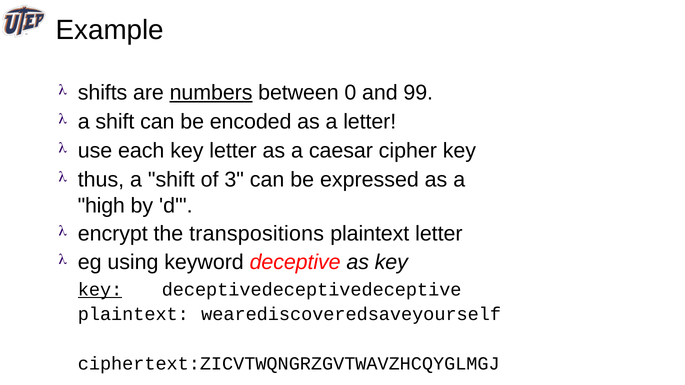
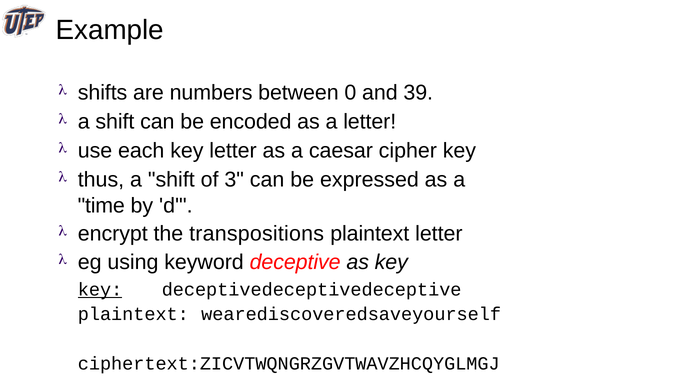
numbers underline: present -> none (211, 93)
99: 99 -> 39 (418, 93)
high: high -> time (101, 206)
